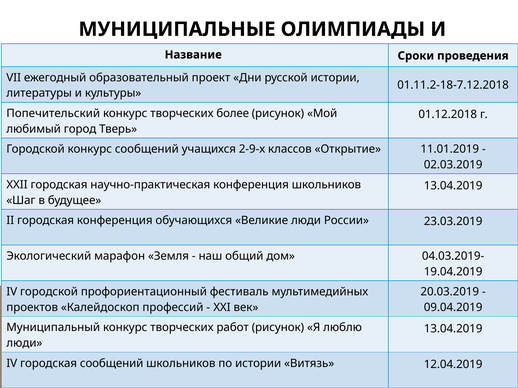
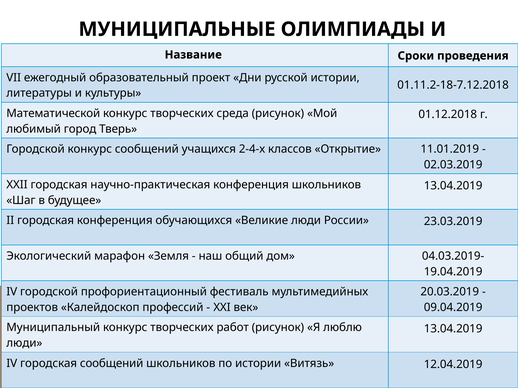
Попечительский: Попечительский -> Математической (53, 113)
более: более -> среда (233, 113)
2-9-х: 2-9-х -> 2-4-х (252, 149)
